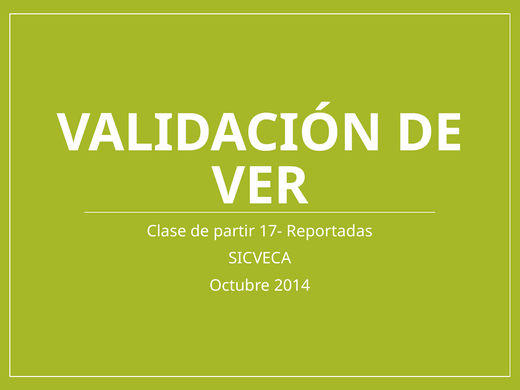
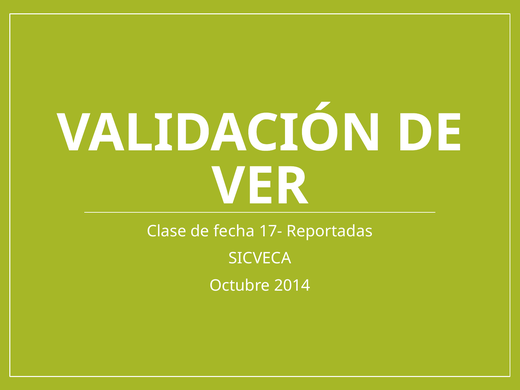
partir: partir -> fecha (234, 231)
